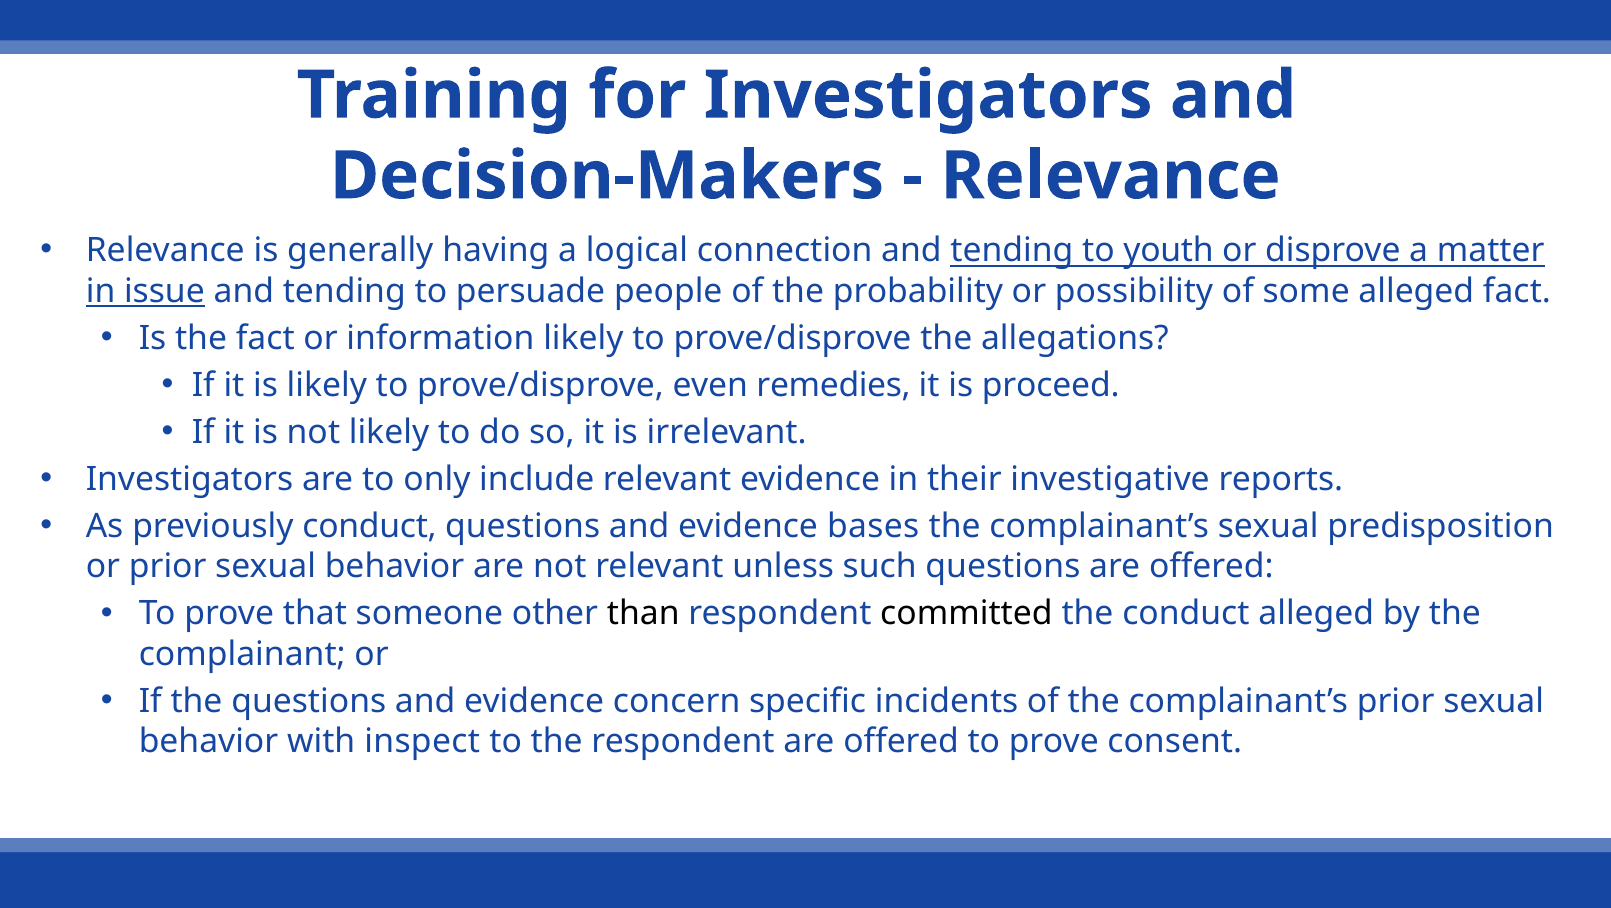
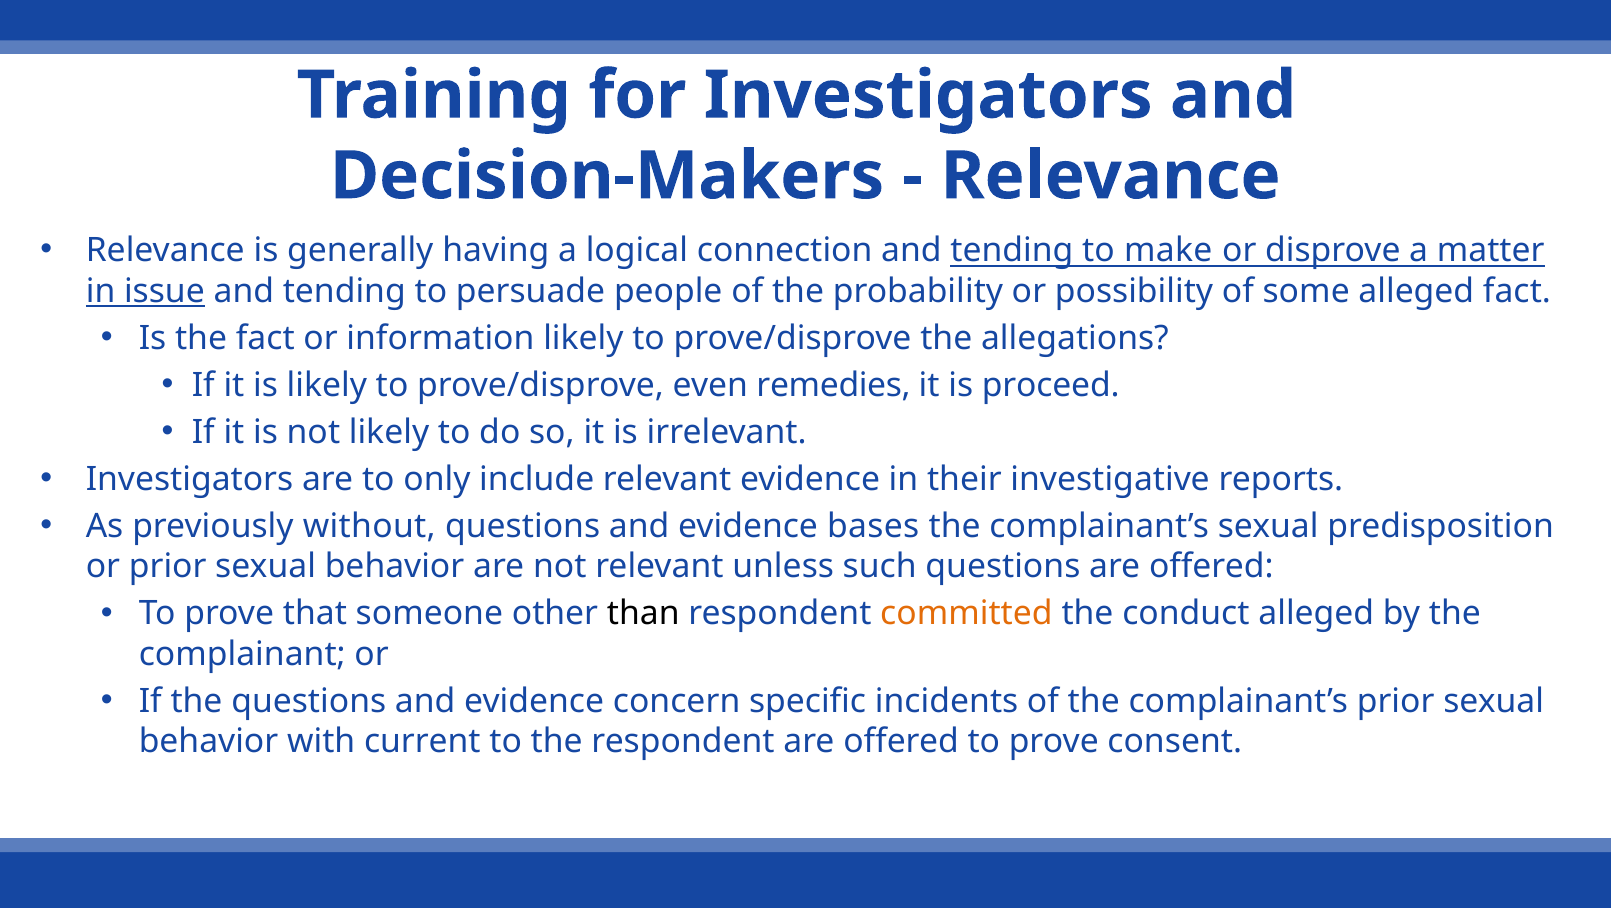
youth: youth -> make (1168, 251)
previously conduct: conduct -> without (369, 527)
committed colour: black -> orange (966, 614)
inspect: inspect -> current (422, 742)
